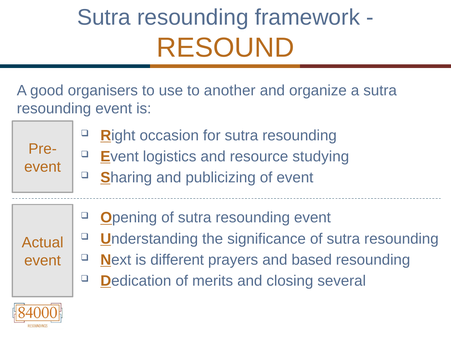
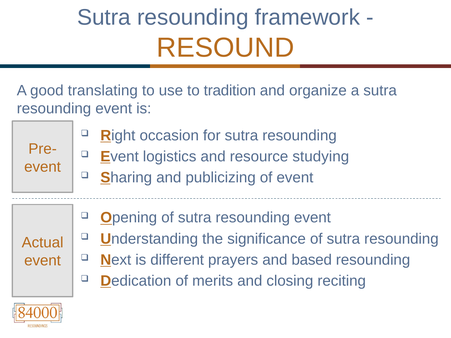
organisers: organisers -> translating (103, 91)
another: another -> tradition (230, 91)
several: several -> reciting (342, 281)
